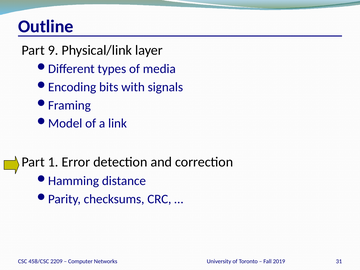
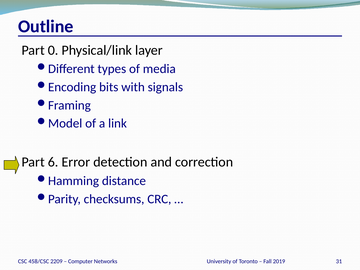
9: 9 -> 0 (53, 50)
1: 1 -> 6 (53, 162)
